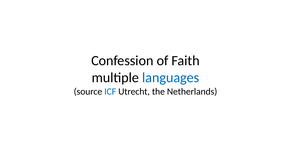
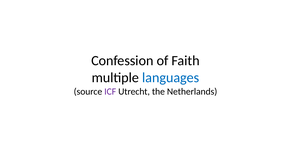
ICF colour: blue -> purple (110, 91)
